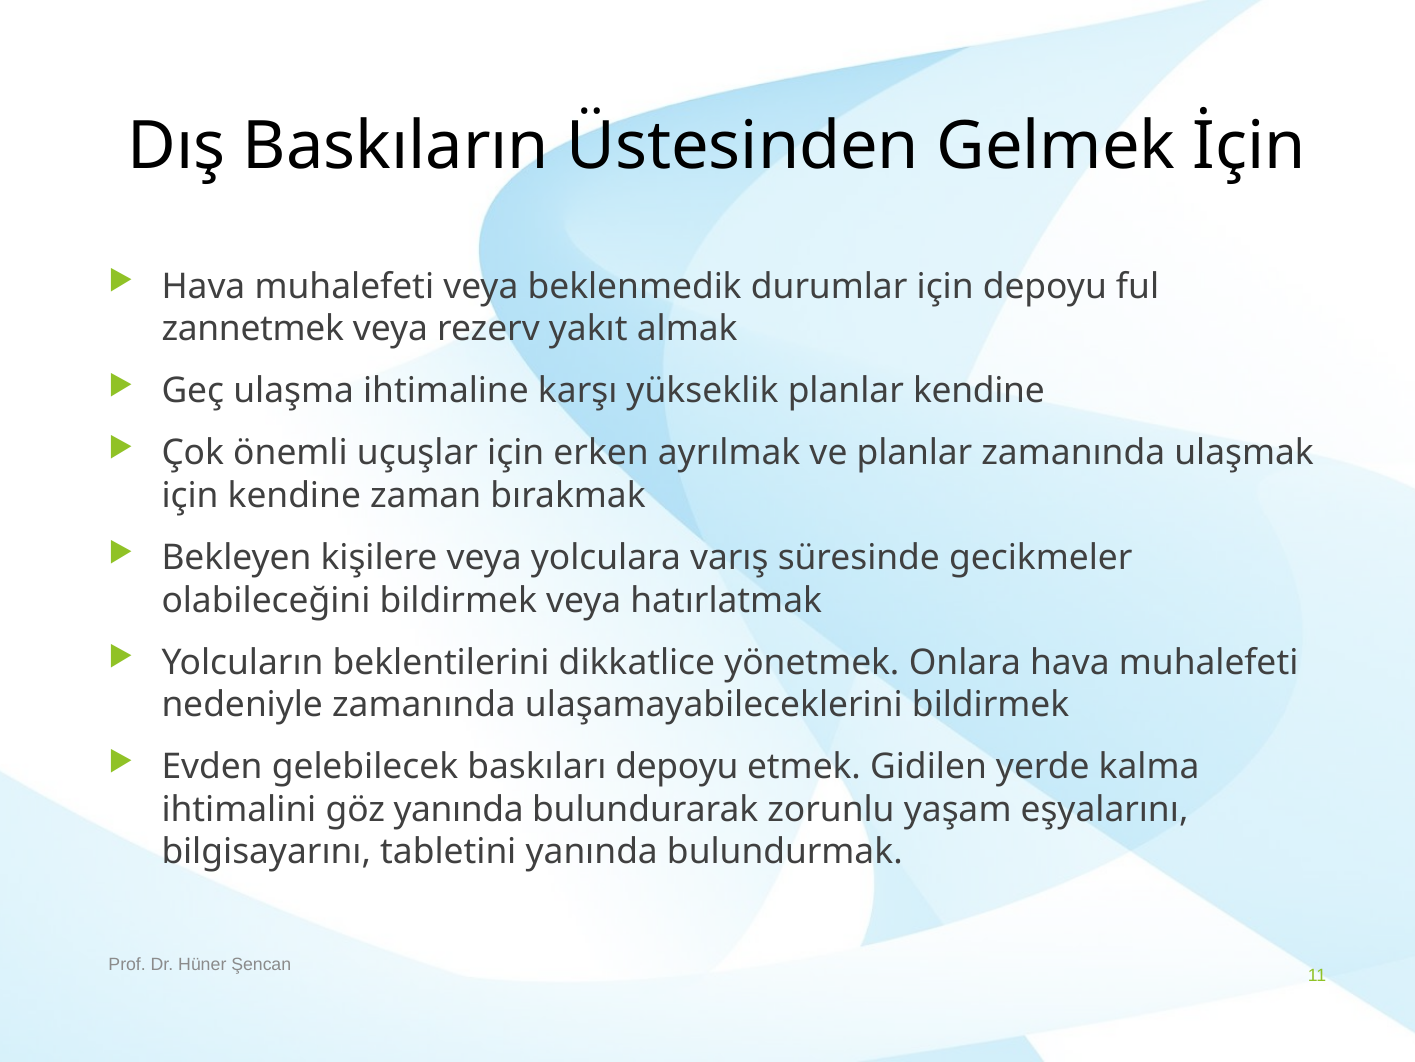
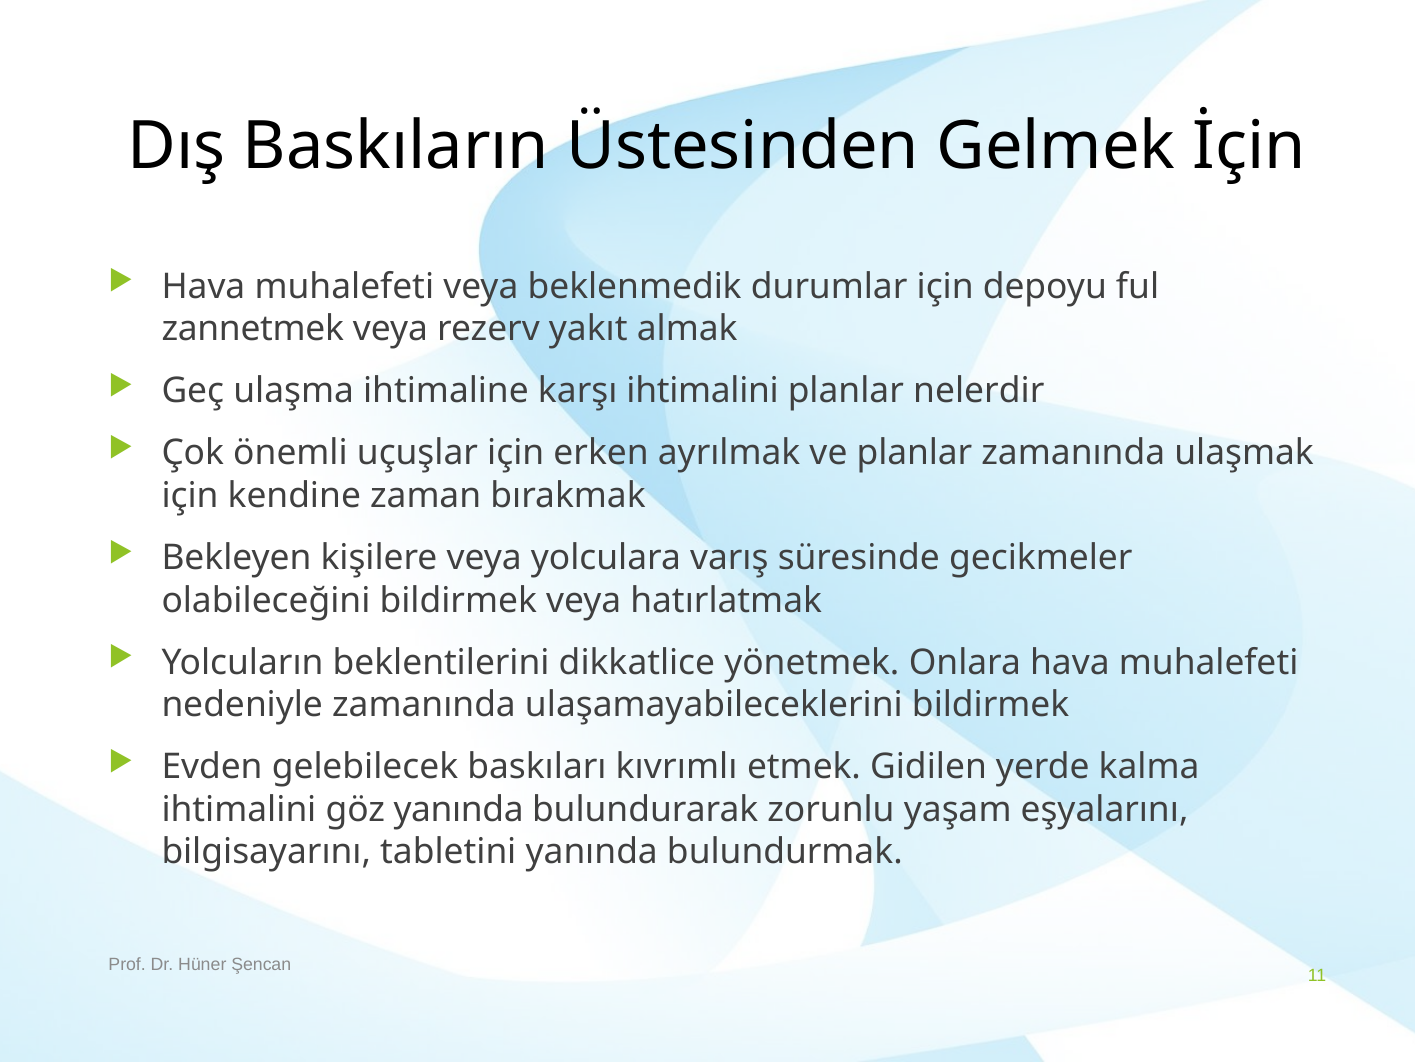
karşı yükseklik: yükseklik -> ihtimalini (703, 391)
planlar kendine: kendine -> nelerdir (979, 391)
baskıları depoyu: depoyu -> kıvrımlı (677, 767)
